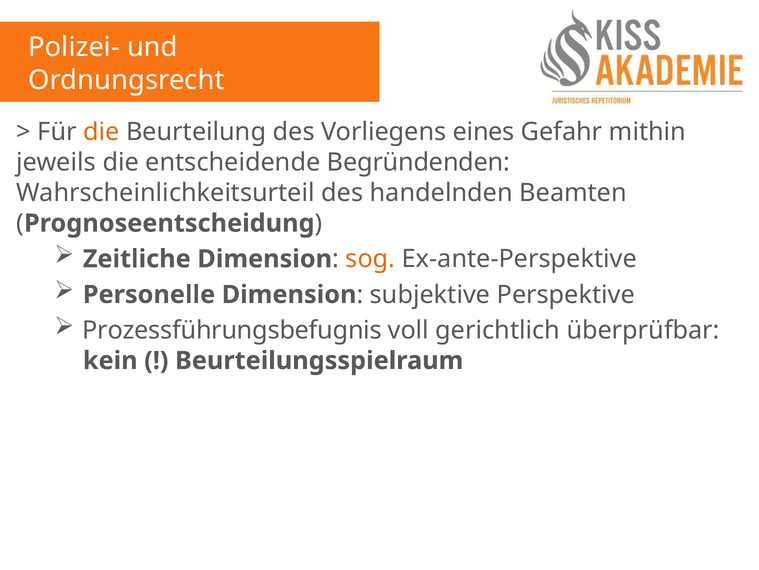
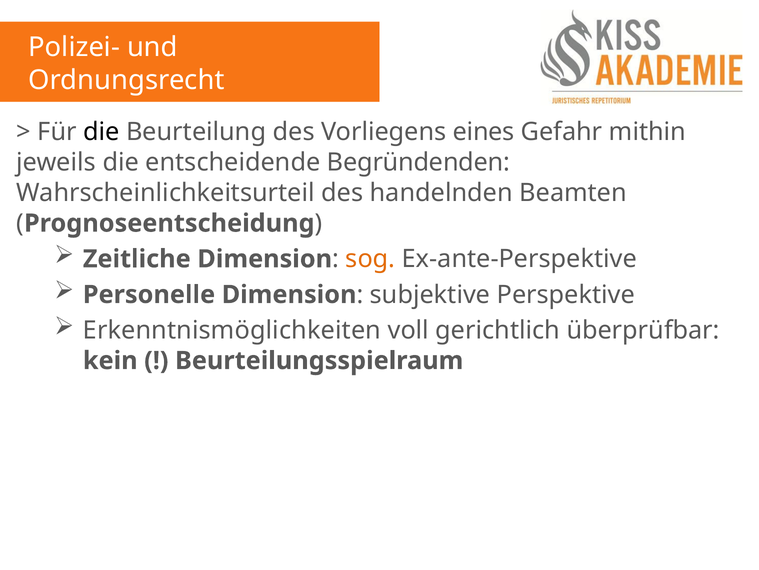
Kosten: Kosten -> Erneut (118, 113)
die colour: orange -> black (101, 132)
Prozessführungsbefugnis: Prozessführungsbefugnis -> Erkenntnismöglichkeiten (232, 330)
